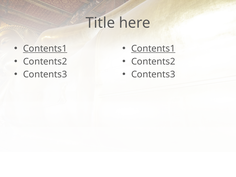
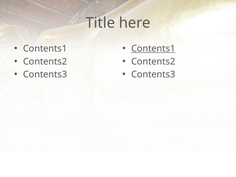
Contents1 underline: present -> none (45, 49)
